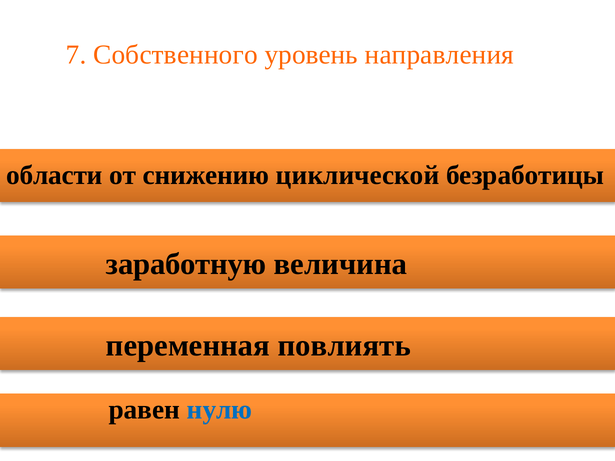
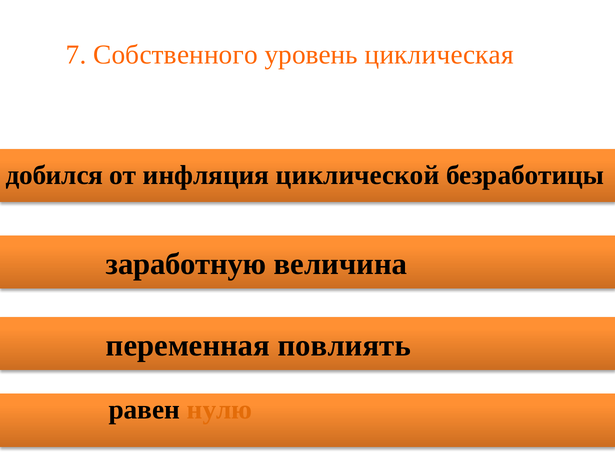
направления: направления -> циклическая (439, 55)
области: области -> добился (54, 175)
снижению: снижению -> инфляция (206, 175)
нулю colour: blue -> orange (220, 410)
